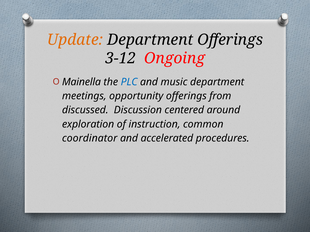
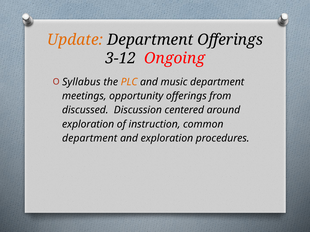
Mainella: Mainella -> Syllabus (81, 82)
PLC colour: blue -> orange (129, 82)
coordinator: coordinator -> department (90, 139)
and accelerated: accelerated -> exploration (167, 139)
